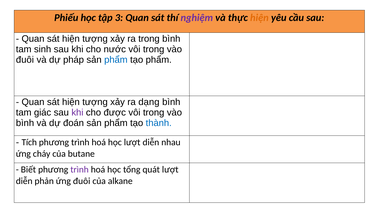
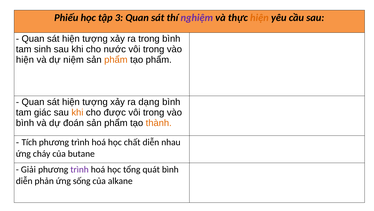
đuôi: đuôi -> hiện (25, 60)
pháp: pháp -> niệm (74, 60)
phẩm colour: blue -> orange (116, 60)
khi colour: purple -> orange (77, 112)
thành colour: blue -> orange (159, 123)
học lượt: lượt -> chất (132, 142)
Biết: Biết -> Giải (28, 169)
quát lượt: lượt -> bình (170, 169)
ứng đuôi: đuôi -> sống (82, 181)
